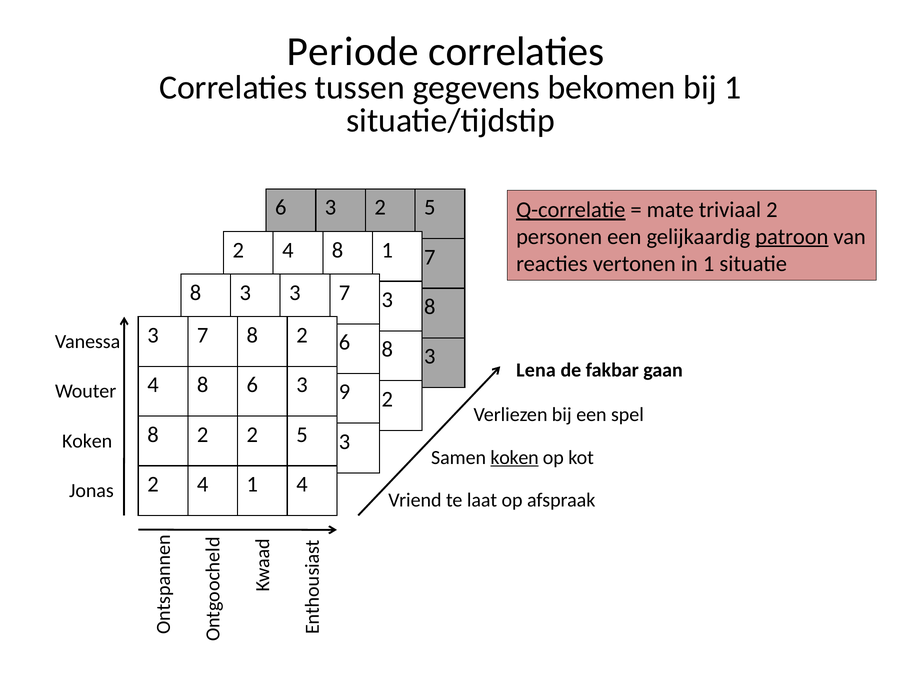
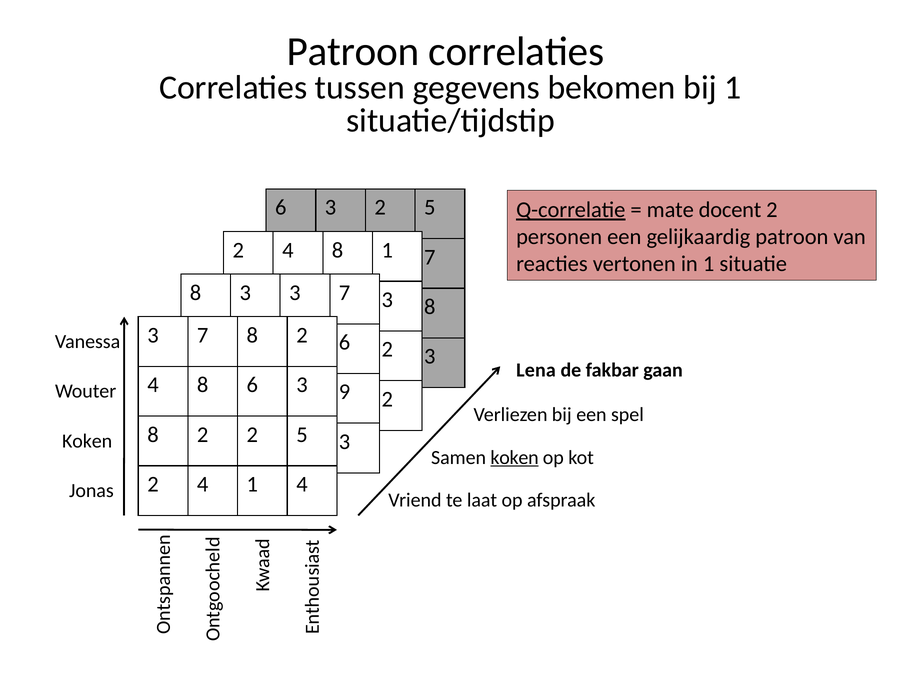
Periode: Periode -> Patroon (353, 52)
triviaal: triviaal -> docent (730, 210)
patroon underline: present -> none (792, 237)
8: 8 -> 2 (387, 349)
